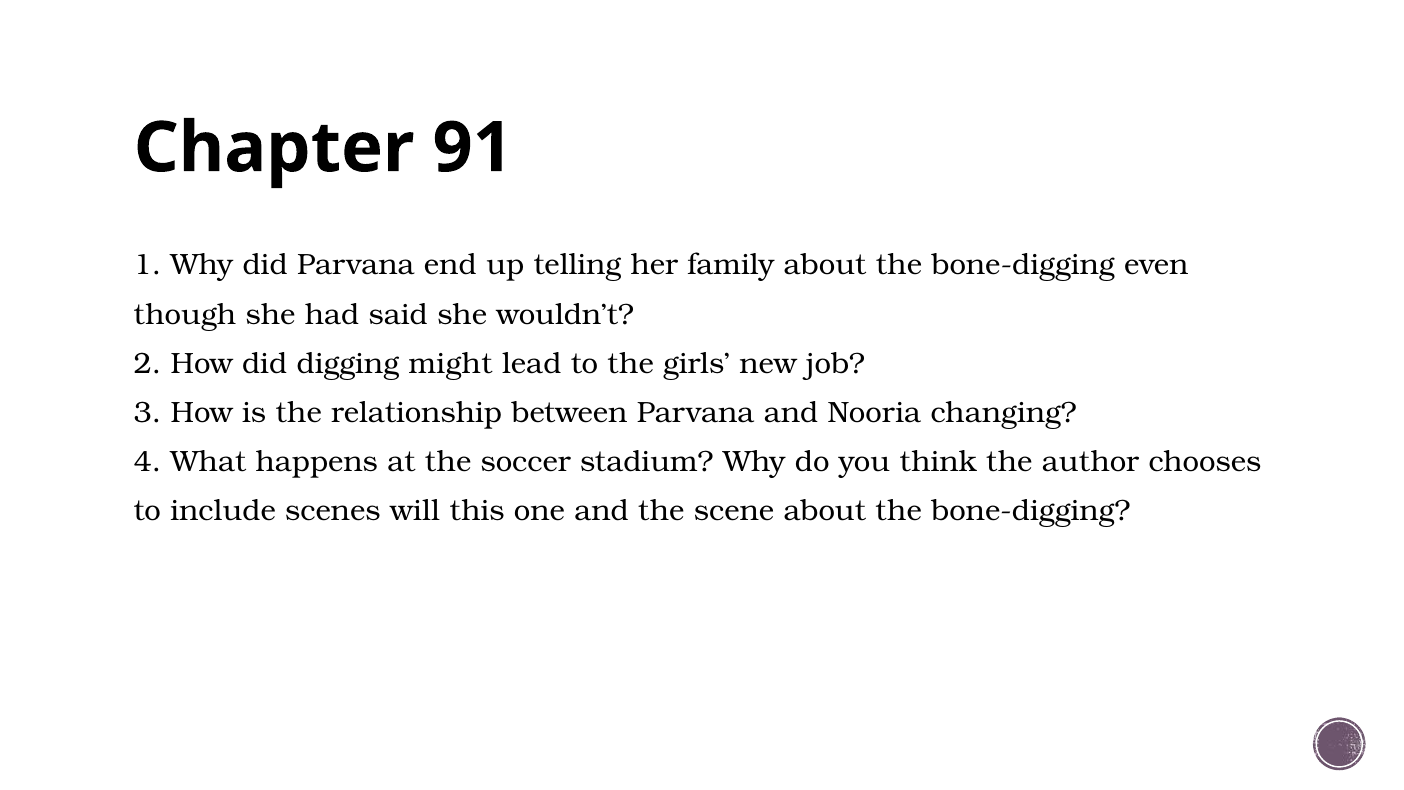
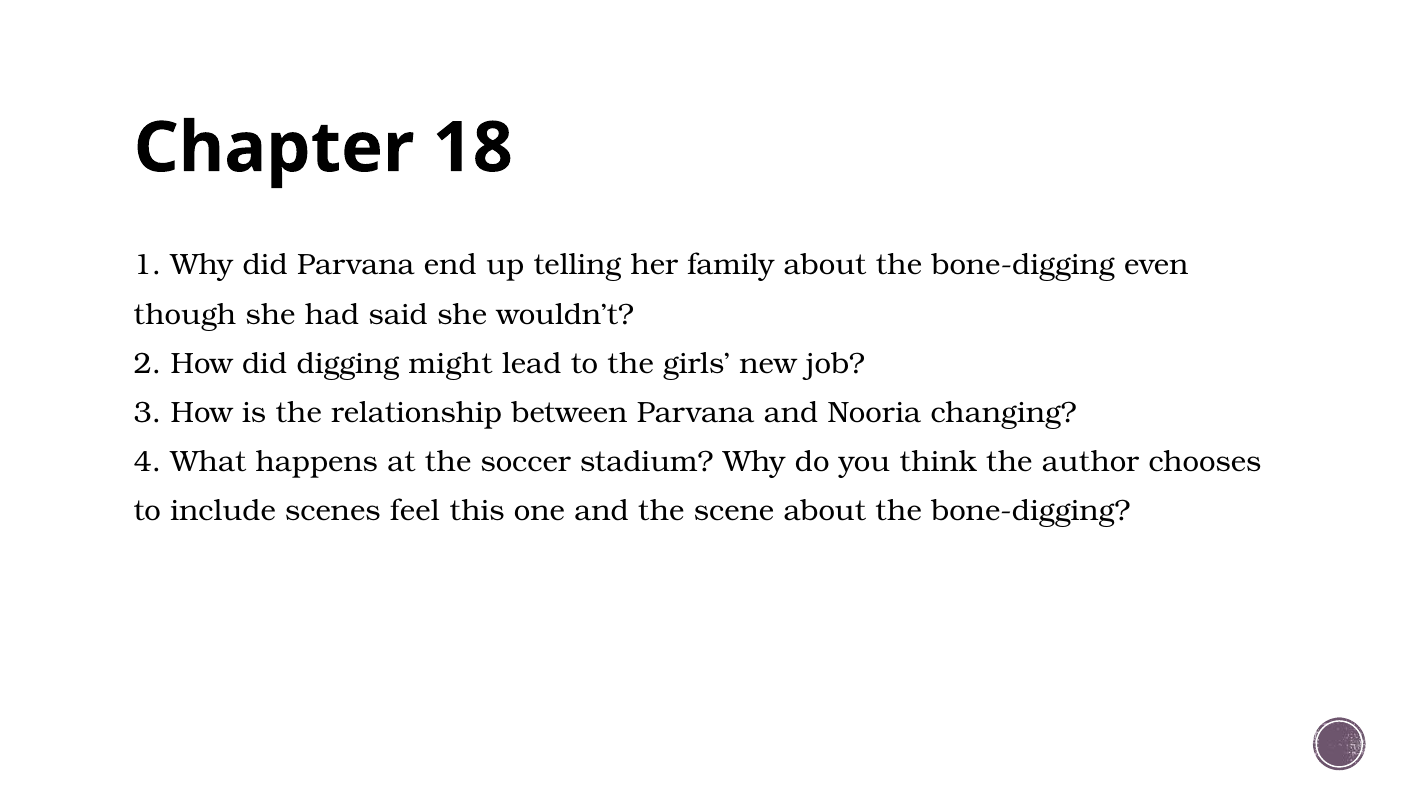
91: 91 -> 18 (473, 148)
will: will -> feel (415, 511)
